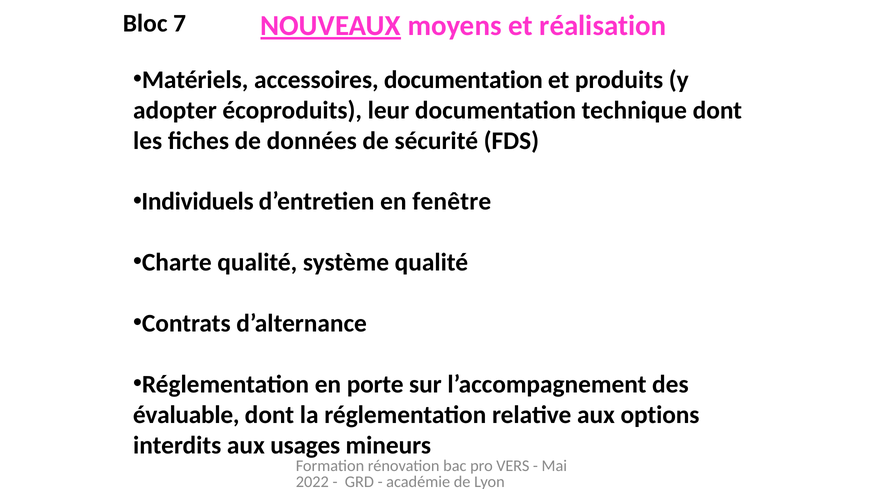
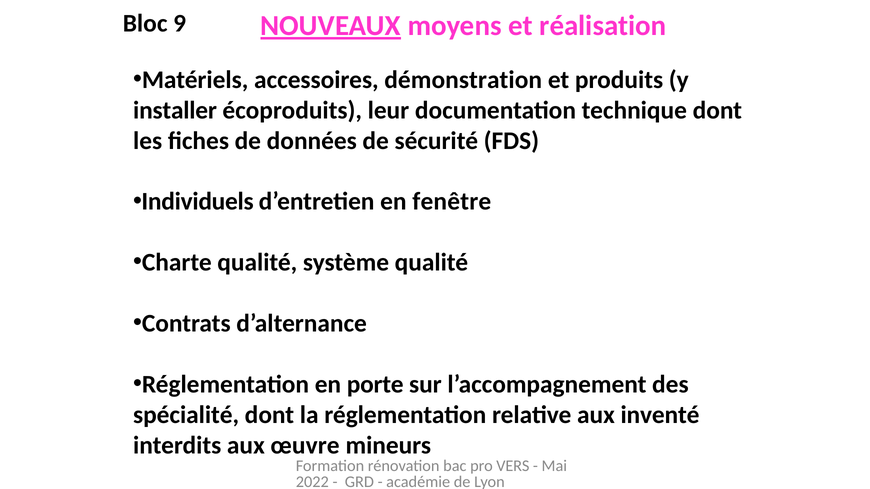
7: 7 -> 9 (180, 23)
accessoires documentation: documentation -> démonstration (463, 80)
adopter: adopter -> installer (175, 110)
évaluable: évaluable -> spécialité (186, 415)
options: options -> inventé (660, 415)
usages: usages -> œuvre (305, 445)
